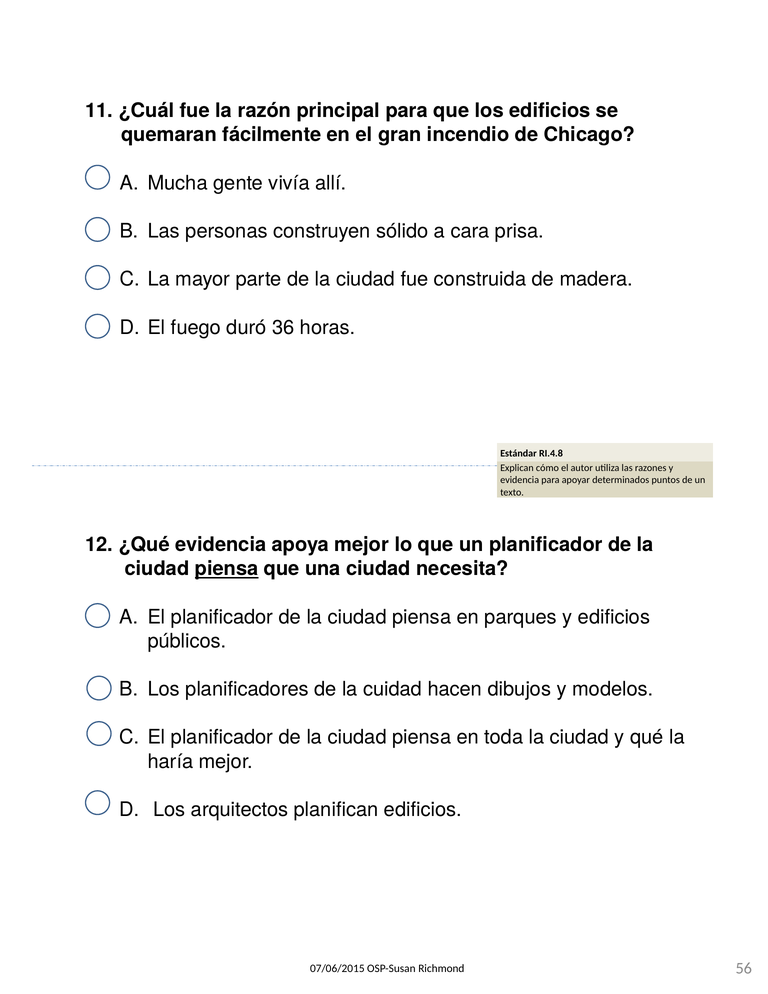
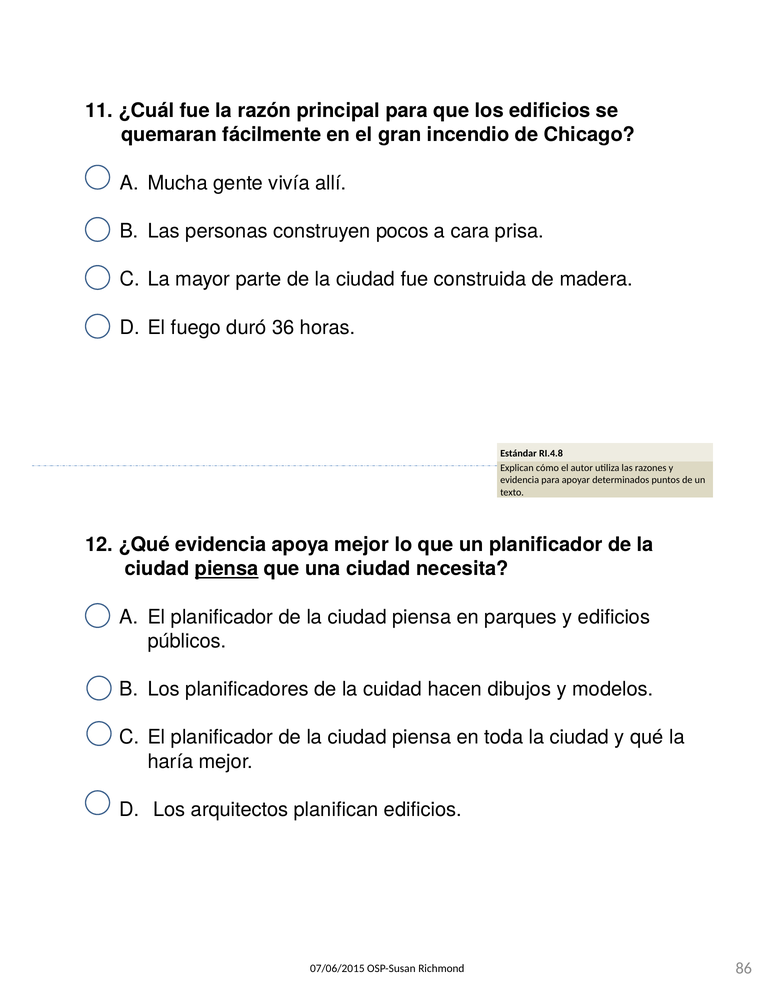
sólido: sólido -> pocos (402, 231)
56: 56 -> 86 (744, 968)
